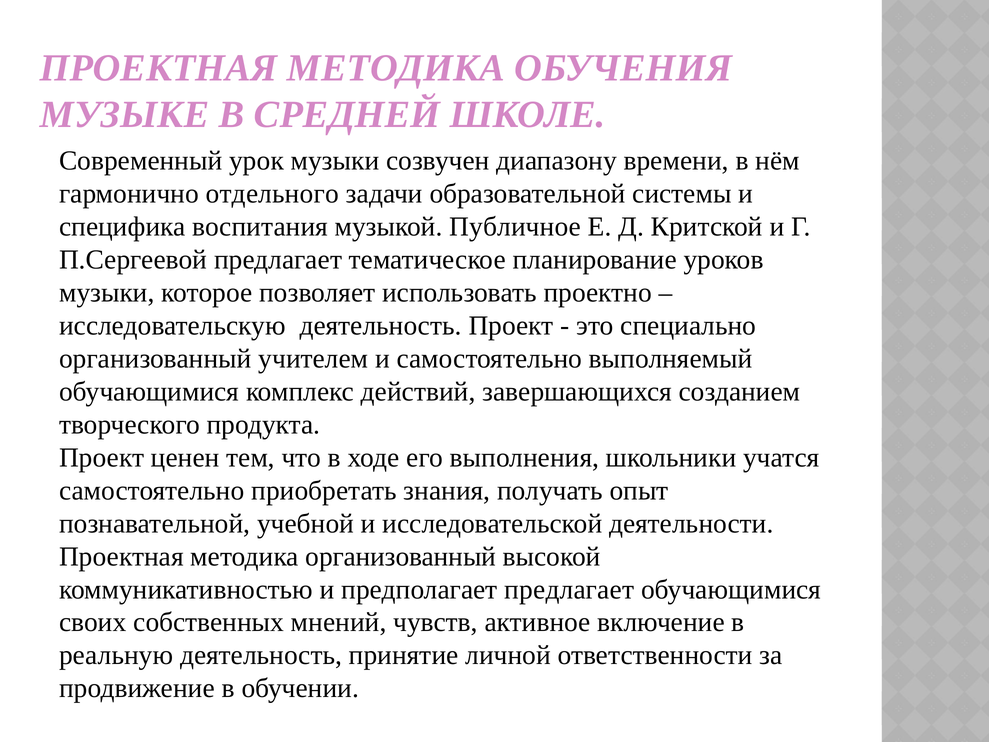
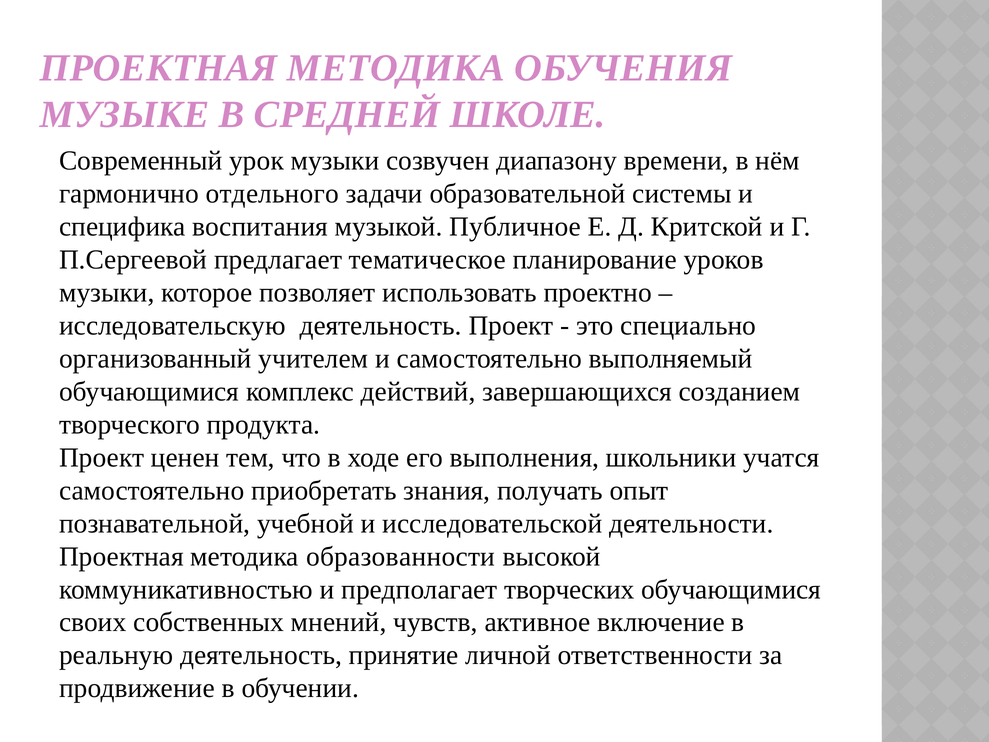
методика организованный: организованный -> образованности (401, 556)
предполагает предлагает: предлагает -> творческих (569, 589)
